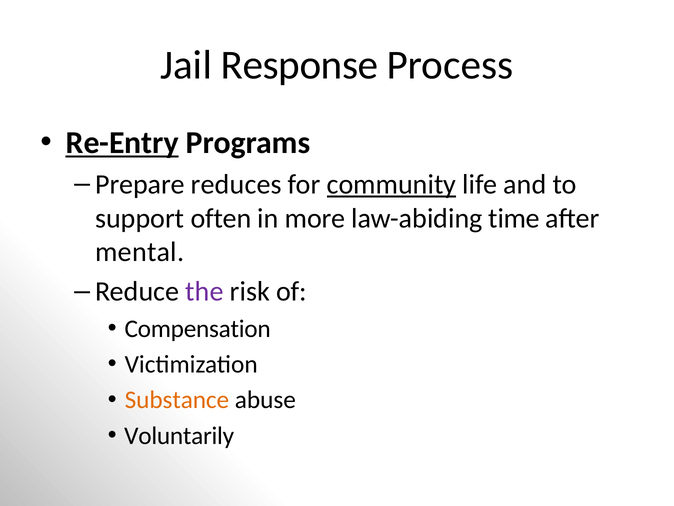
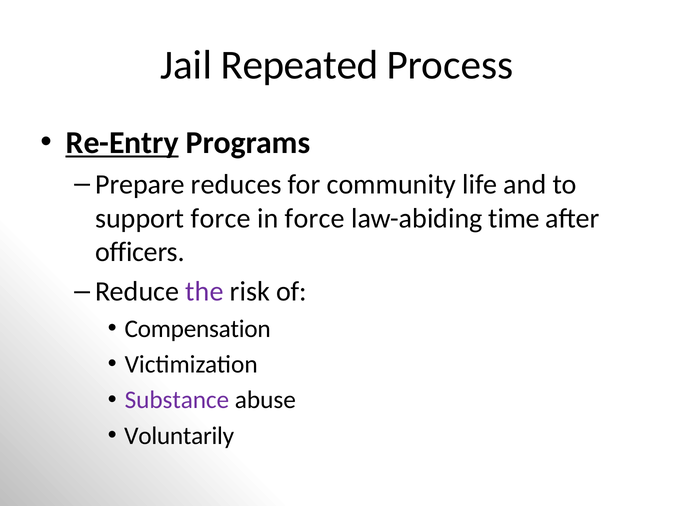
Response: Response -> Repeated (299, 65)
community underline: present -> none (391, 184)
support often: often -> force (221, 218)
in more: more -> force (315, 218)
mental: mental -> officers (140, 252)
Substance colour: orange -> purple (177, 400)
